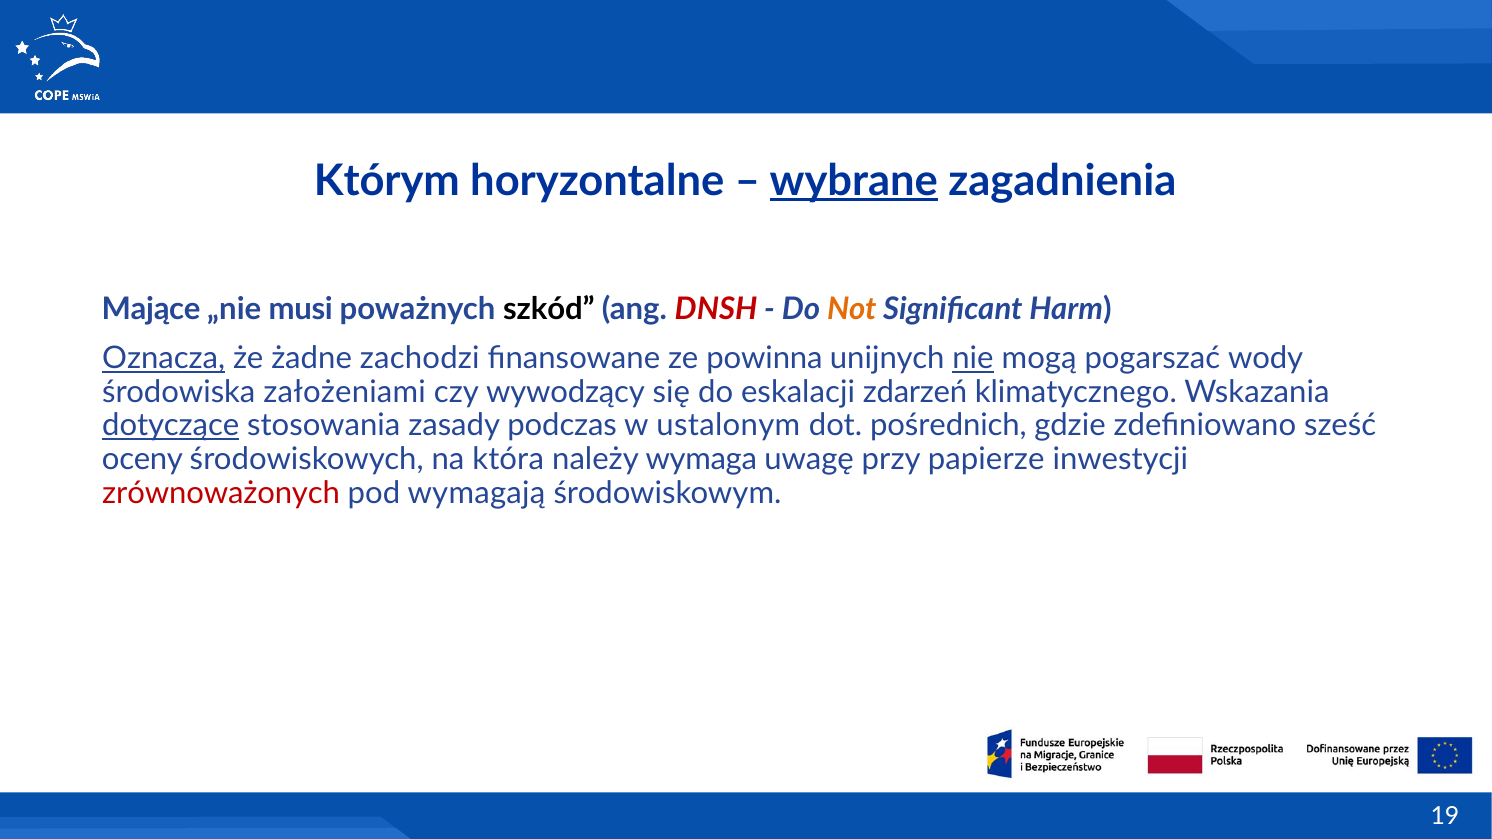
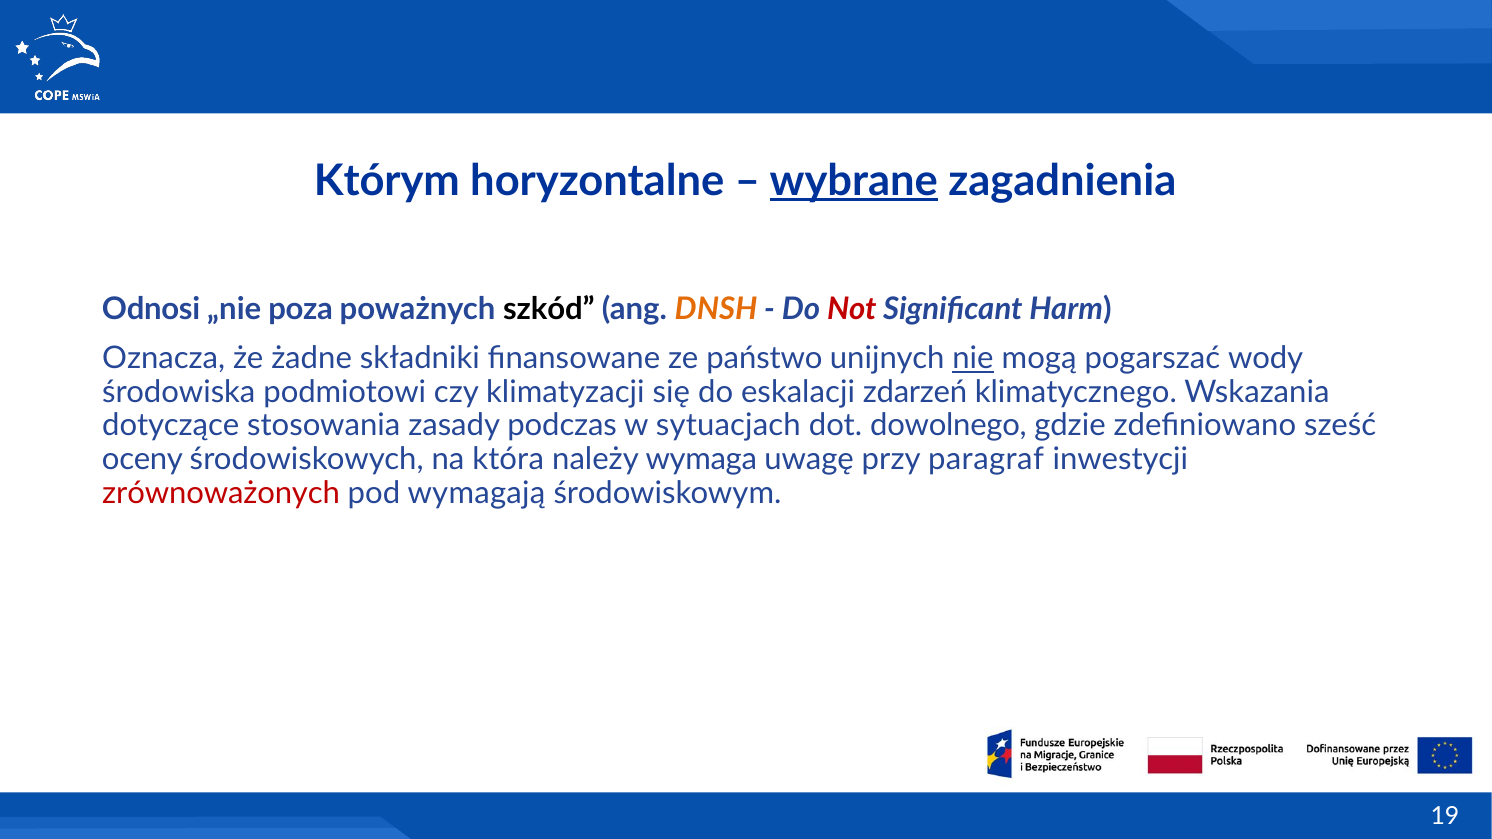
Mające: Mające -> Odnosi (151, 310)
musi: musi -> poza (301, 310)
DNSH colour: red -> orange (716, 310)
Not colour: orange -> red (852, 310)
Oznacza underline: present -> none (164, 359)
zachodzi: zachodzi -> składniki (420, 359)
powinna: powinna -> państwo (764, 359)
założeniami: założeniami -> podmiotowi (345, 392)
wywodzący: wywodzący -> klimatyzacji (565, 392)
dotyczące underline: present -> none (171, 426)
ustalonym: ustalonym -> sytuacjach (728, 426)
pośrednich: pośrednich -> dowolnego (948, 426)
papierze: papierze -> paragraf (986, 459)
